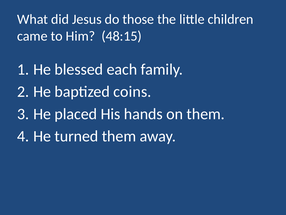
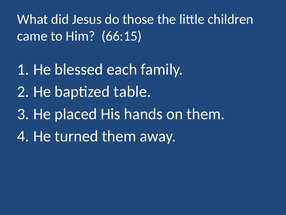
48:15: 48:15 -> 66:15 (122, 36)
coins: coins -> table (132, 91)
